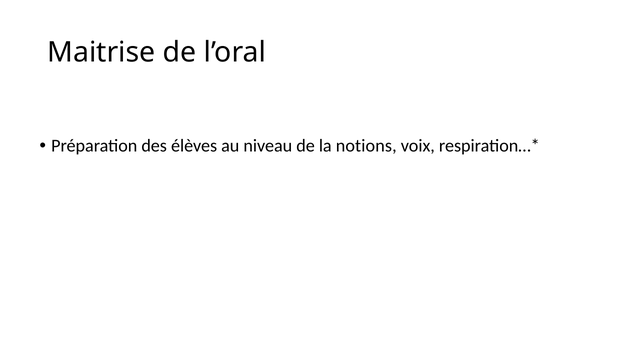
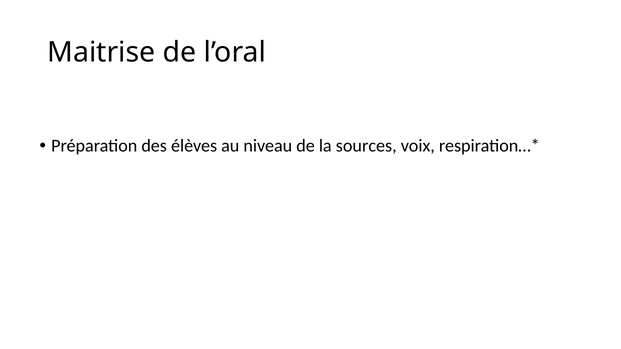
notions: notions -> sources (366, 146)
